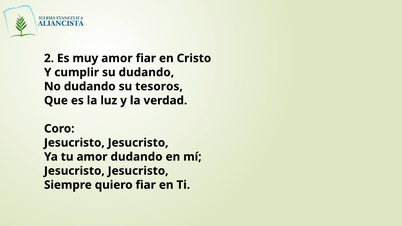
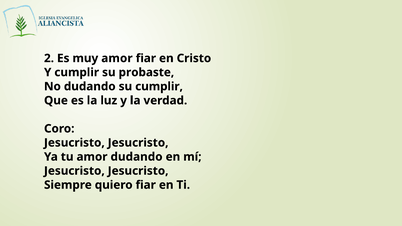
su dudando: dudando -> probaste (146, 72)
su tesoros: tesoros -> cumplir (159, 86)
